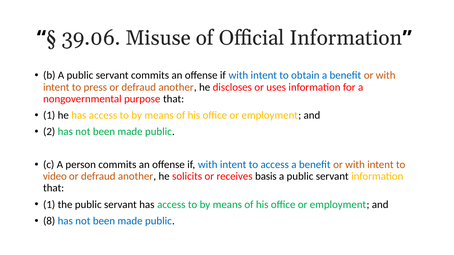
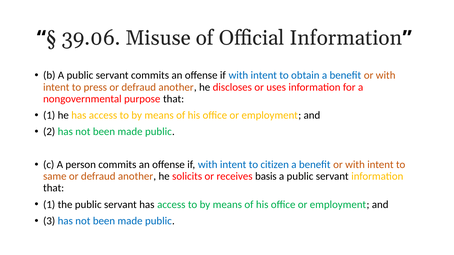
to access: access -> citizen (275, 165)
video: video -> same (55, 177)
8: 8 -> 3 (49, 221)
